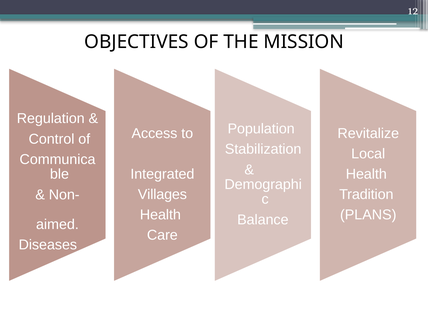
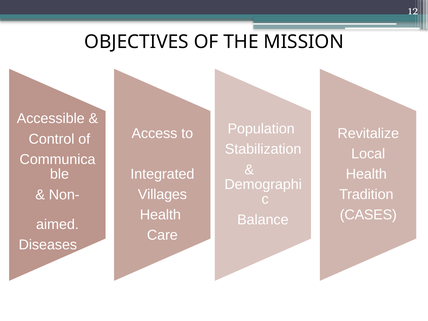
Regulation: Regulation -> Accessible (51, 119)
PLANS: PLANS -> CASES (368, 215)
